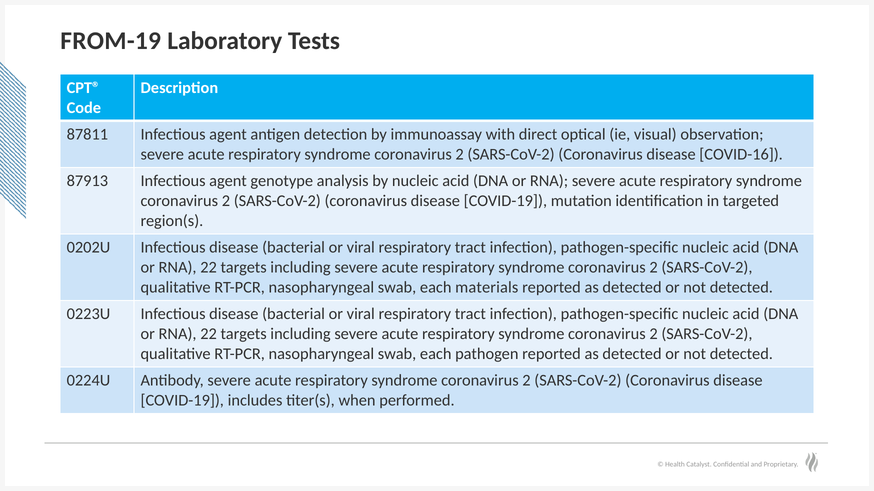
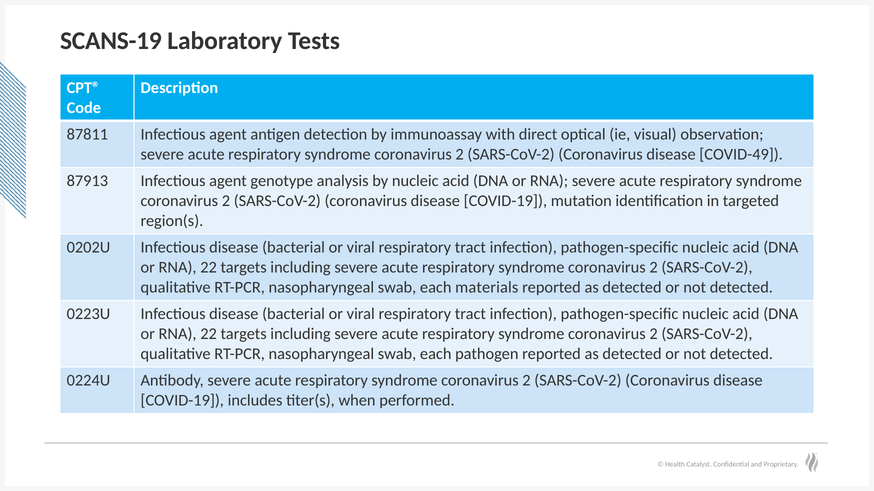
FROM-19: FROM-19 -> SCANS-19 (111, 41)
COVID-16: COVID-16 -> COVID-49 (741, 154)
